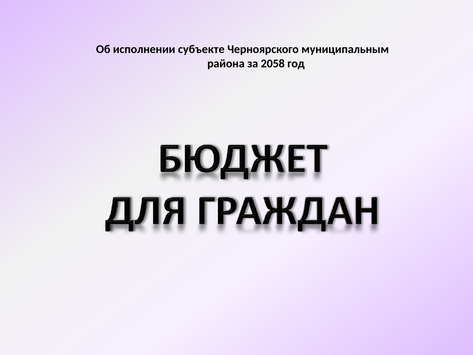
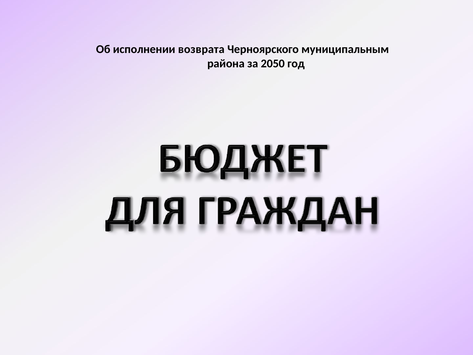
субъекте: субъекте -> возврата (201, 49)
2058: 2058 -> 2050 (273, 64)
